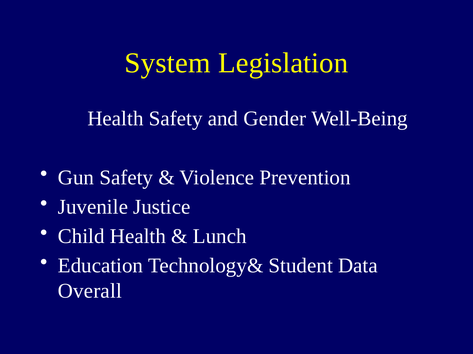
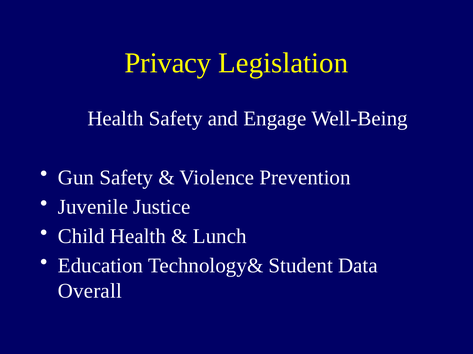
System: System -> Privacy (168, 63)
Gender: Gender -> Engage (275, 119)
